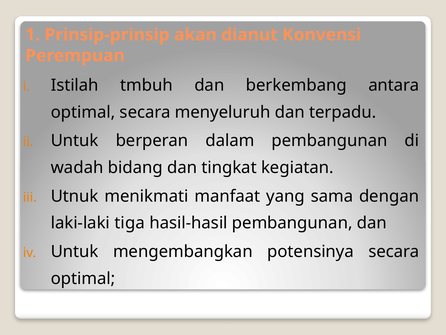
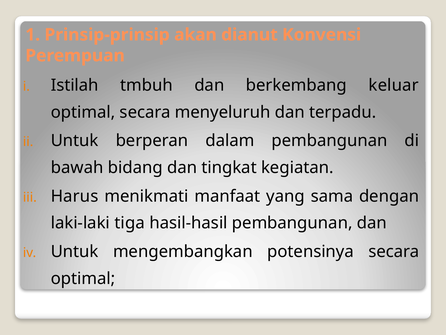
antara: antara -> keluar (394, 85)
wadah: wadah -> bawah (77, 167)
Utnuk: Utnuk -> Harus (75, 196)
